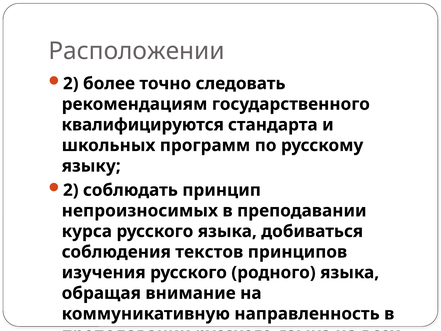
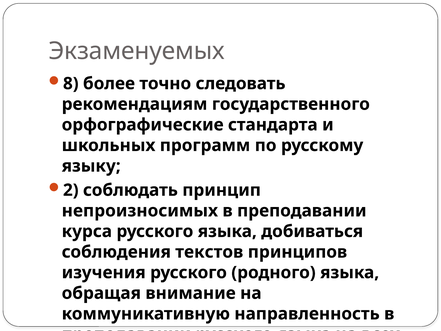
Расположении: Расположении -> Экзаменуемых (137, 51)
2: 2 -> 8 (71, 83)
квалифицируются: квалифицируются -> орфографические (143, 125)
